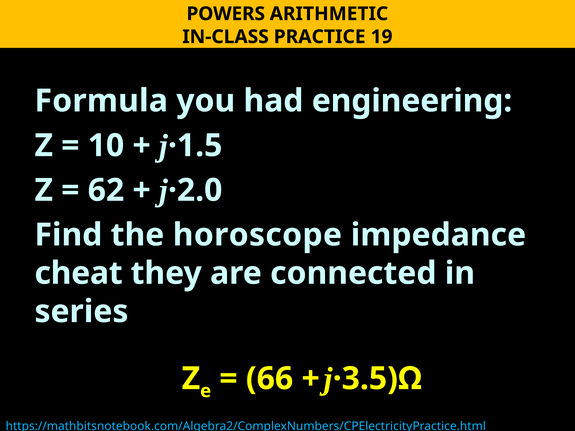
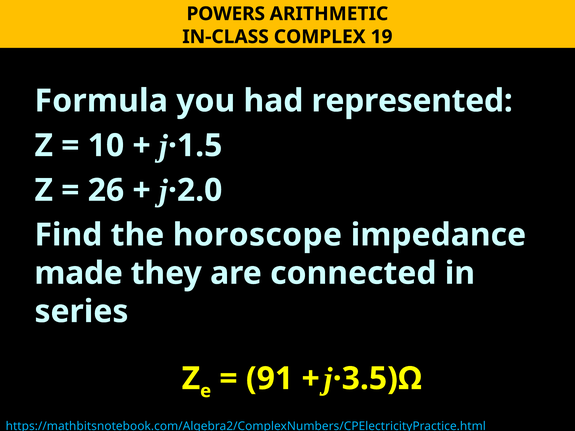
PRACTICE: PRACTICE -> COMPLEX (320, 37)
engineering: engineering -> represented (412, 101)
62: 62 -> 26 (106, 190)
cheat: cheat -> made (79, 273)
66: 66 -> 91 (270, 379)
